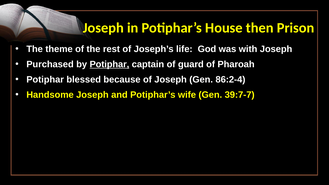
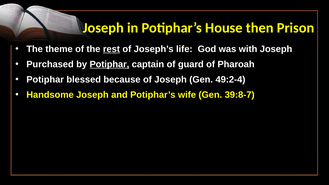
rest underline: none -> present (111, 49)
86:2-4: 86:2-4 -> 49:2-4 (230, 80)
39:7-7: 39:7-7 -> 39:8-7 (240, 95)
